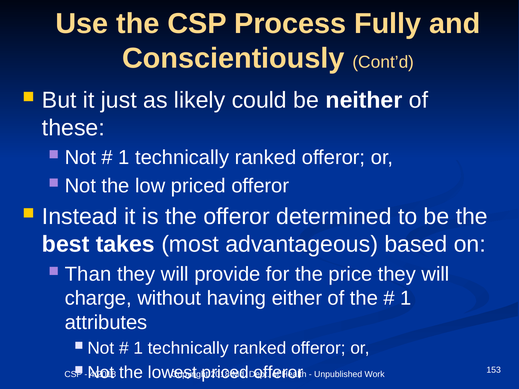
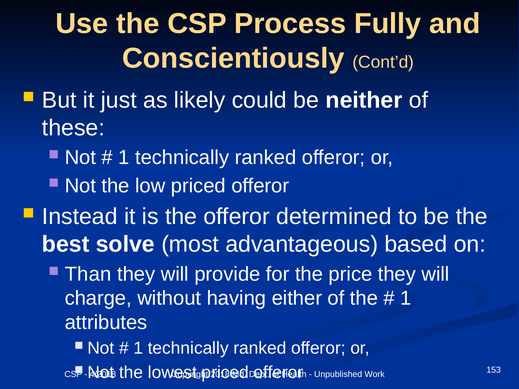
takes: takes -> solve (125, 244)
